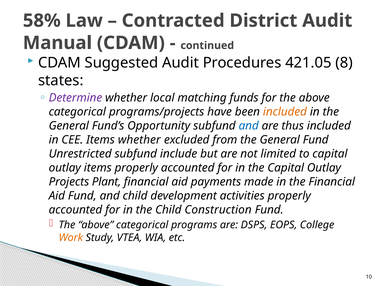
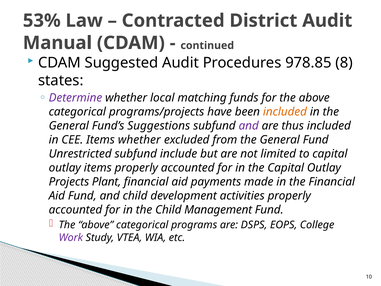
58%: 58% -> 53% (42, 21)
421.05: 421.05 -> 978.85 (308, 63)
Opportunity: Opportunity -> Suggestions (159, 126)
and colour: blue -> purple (249, 126)
Construction: Construction -> Management (218, 210)
Work colour: orange -> purple (71, 237)
